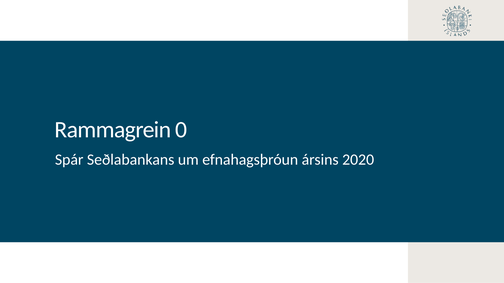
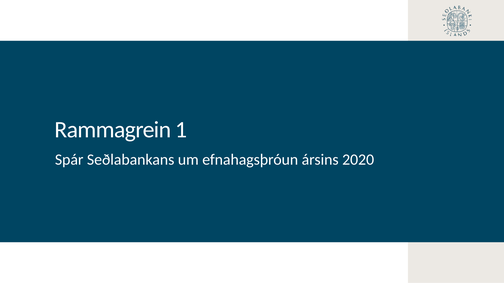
0: 0 -> 1 (181, 130)
